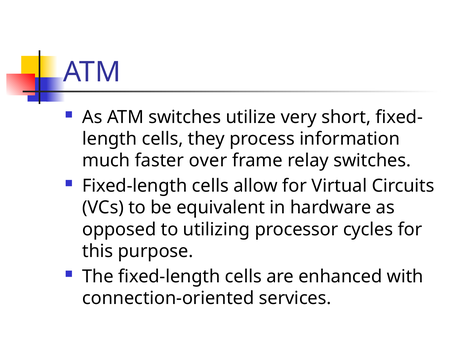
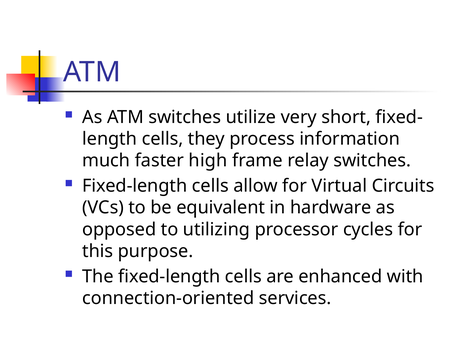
over: over -> high (208, 160)
